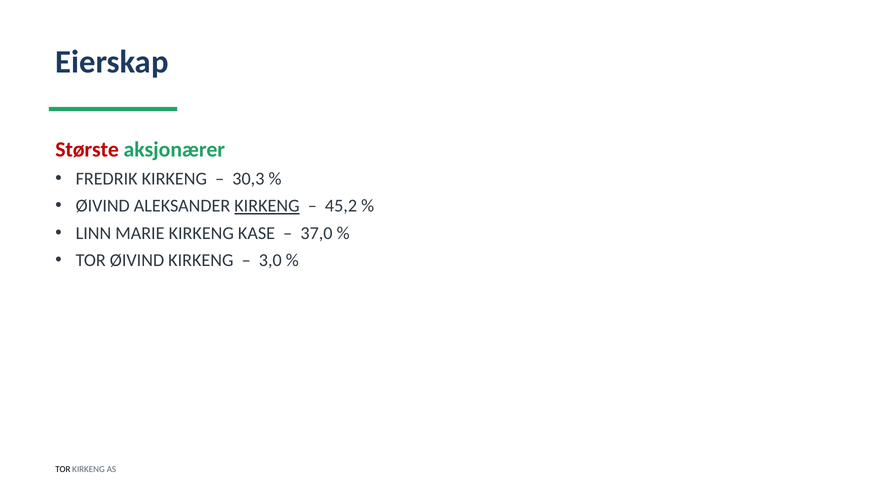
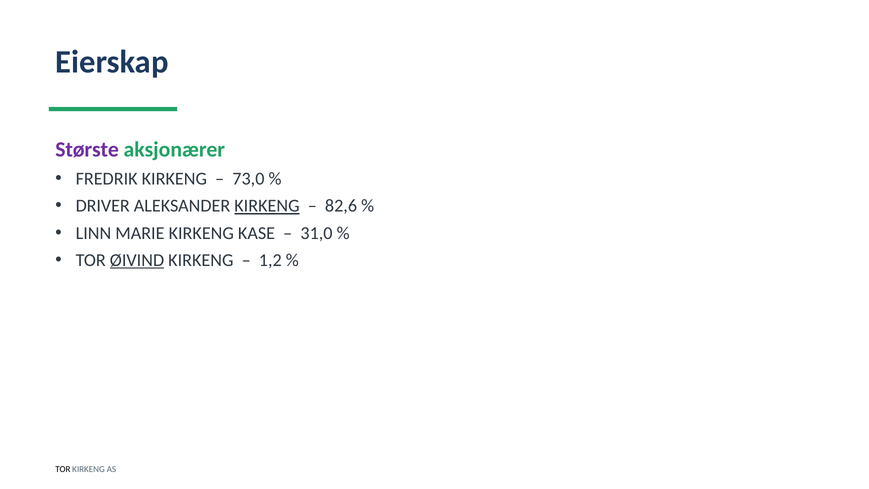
Største colour: red -> purple (87, 150)
30,3: 30,3 -> 73,0 (248, 179)
ØIVIND: ØIVIND -> DRIVER (103, 206)
45,2: 45,2 -> 82,6 (341, 206)
37,0: 37,0 -> 31,0 (316, 233)
ØIVIND underline: none -> present (137, 260)
3,0: 3,0 -> 1,2 (270, 260)
